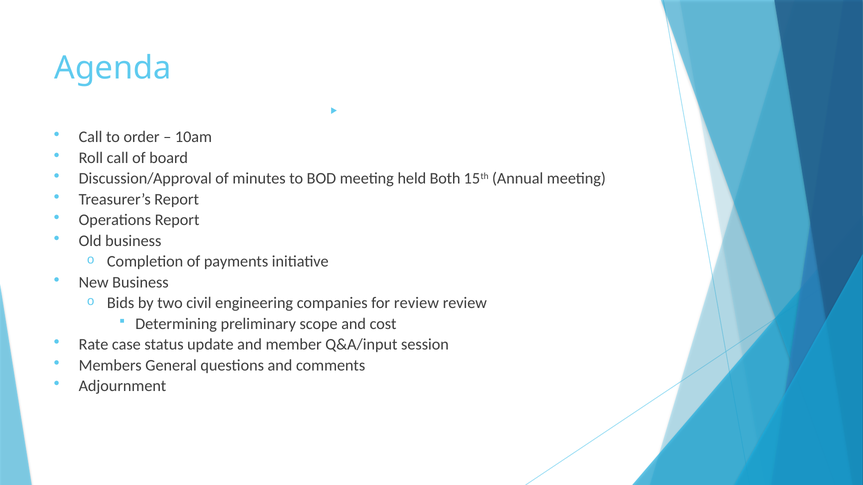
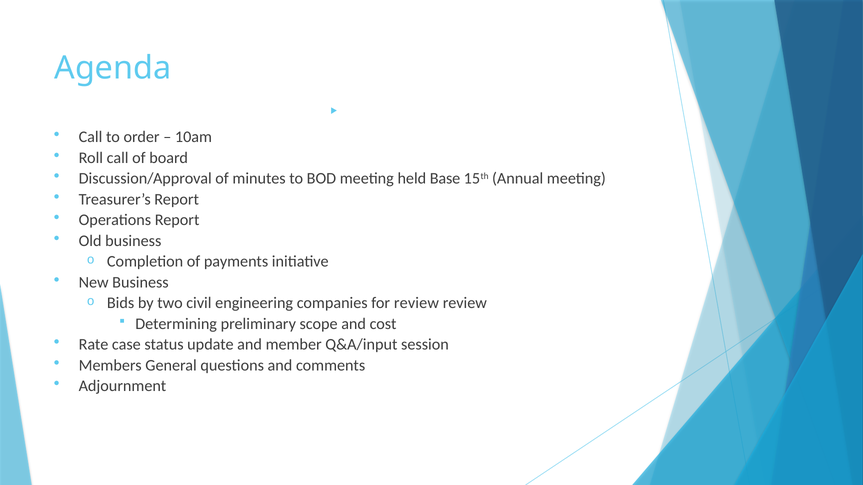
Both: Both -> Base (445, 179)
